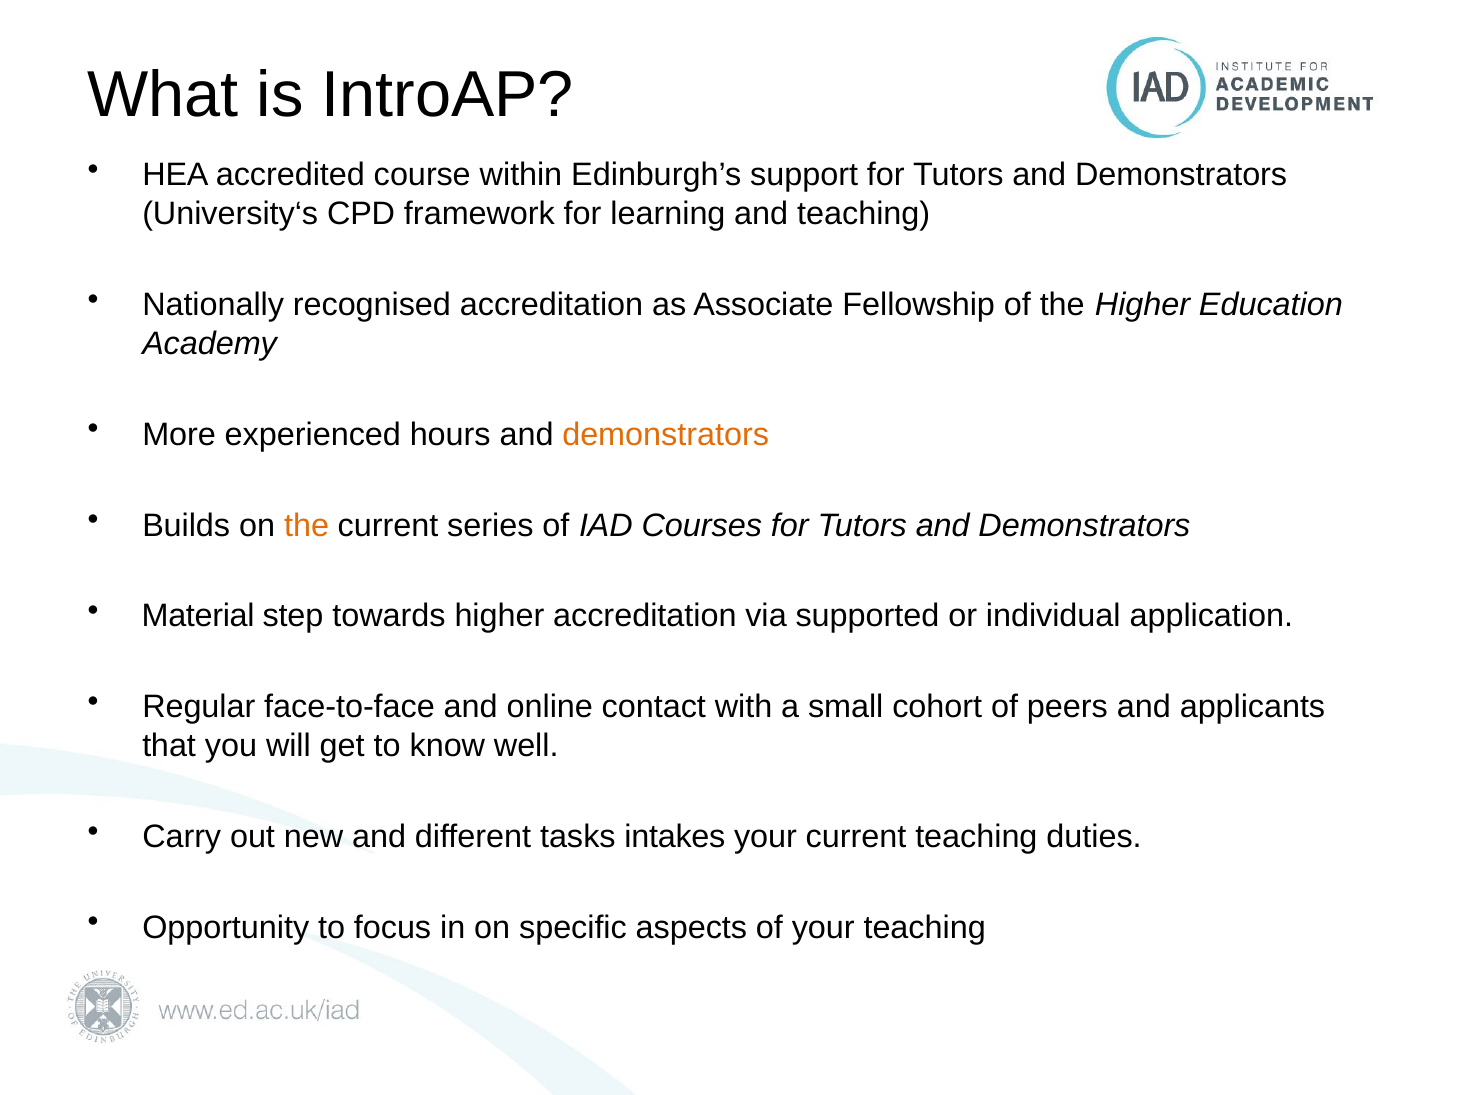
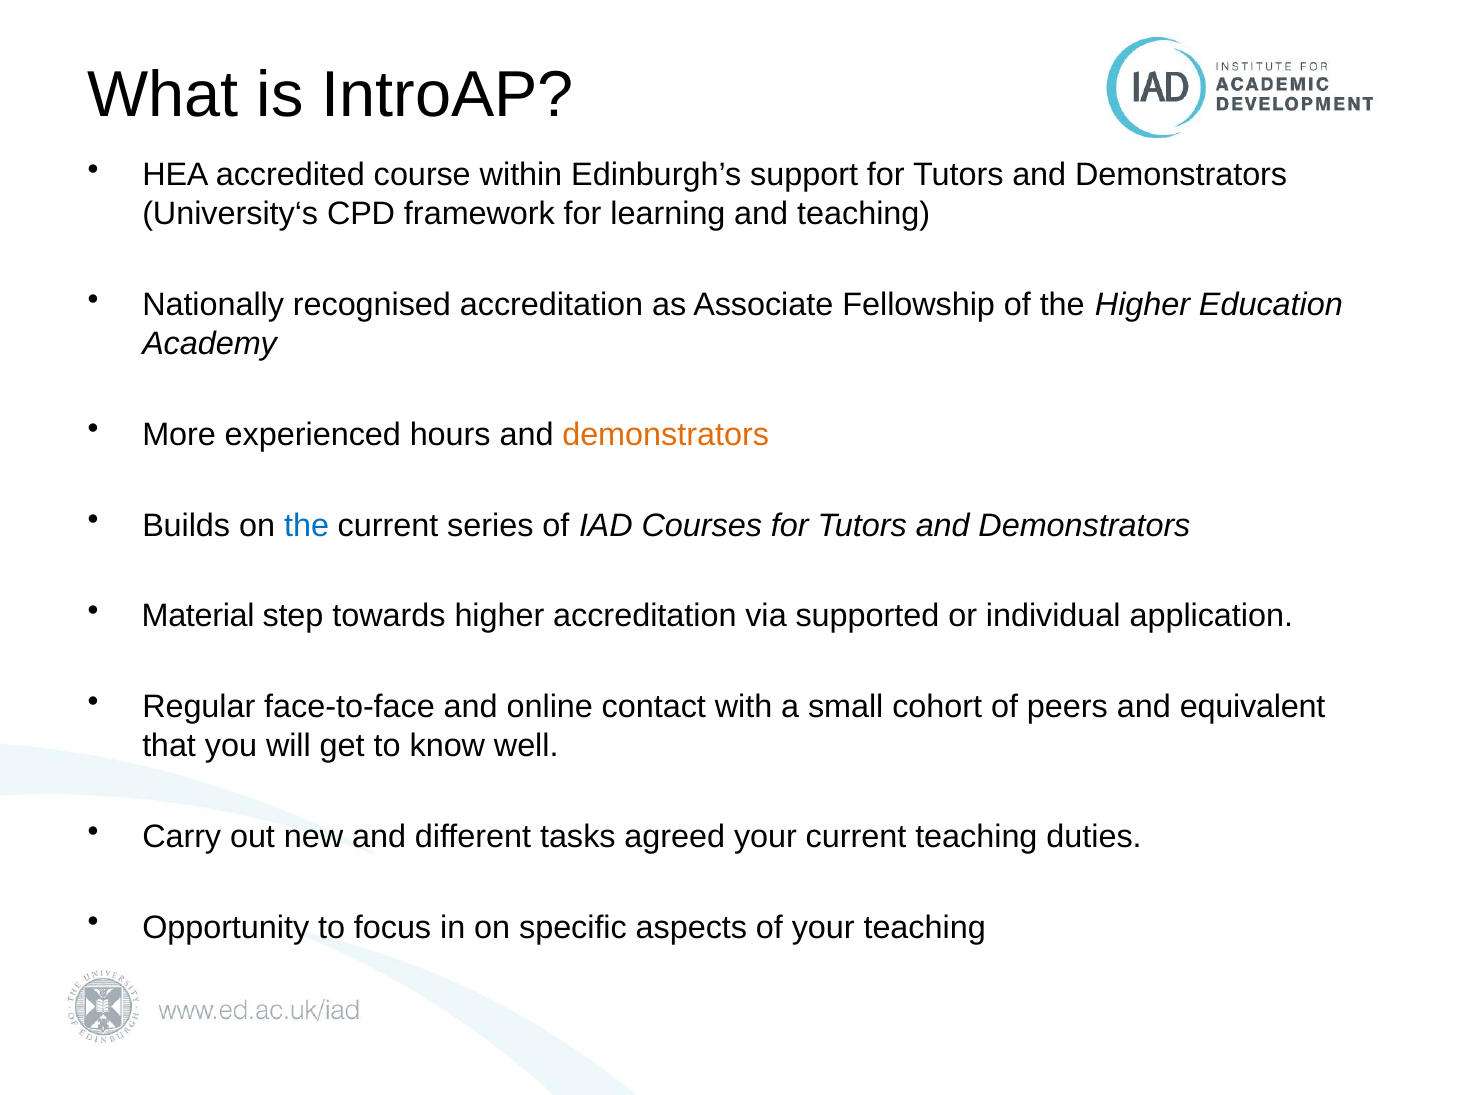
the colour: orange -> blue (307, 525)
applicants: applicants -> equivalent (1253, 706)
intakes: intakes -> agreed (675, 836)
